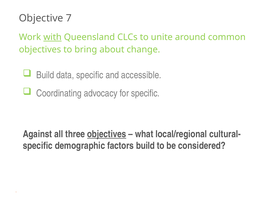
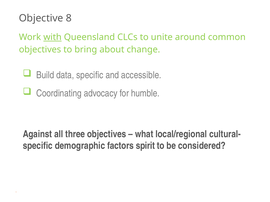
7: 7 -> 8 (69, 18)
for specific: specific -> humble (145, 93)
objectives underline: present -> none (107, 134)
factors build: build -> spirit (145, 146)
